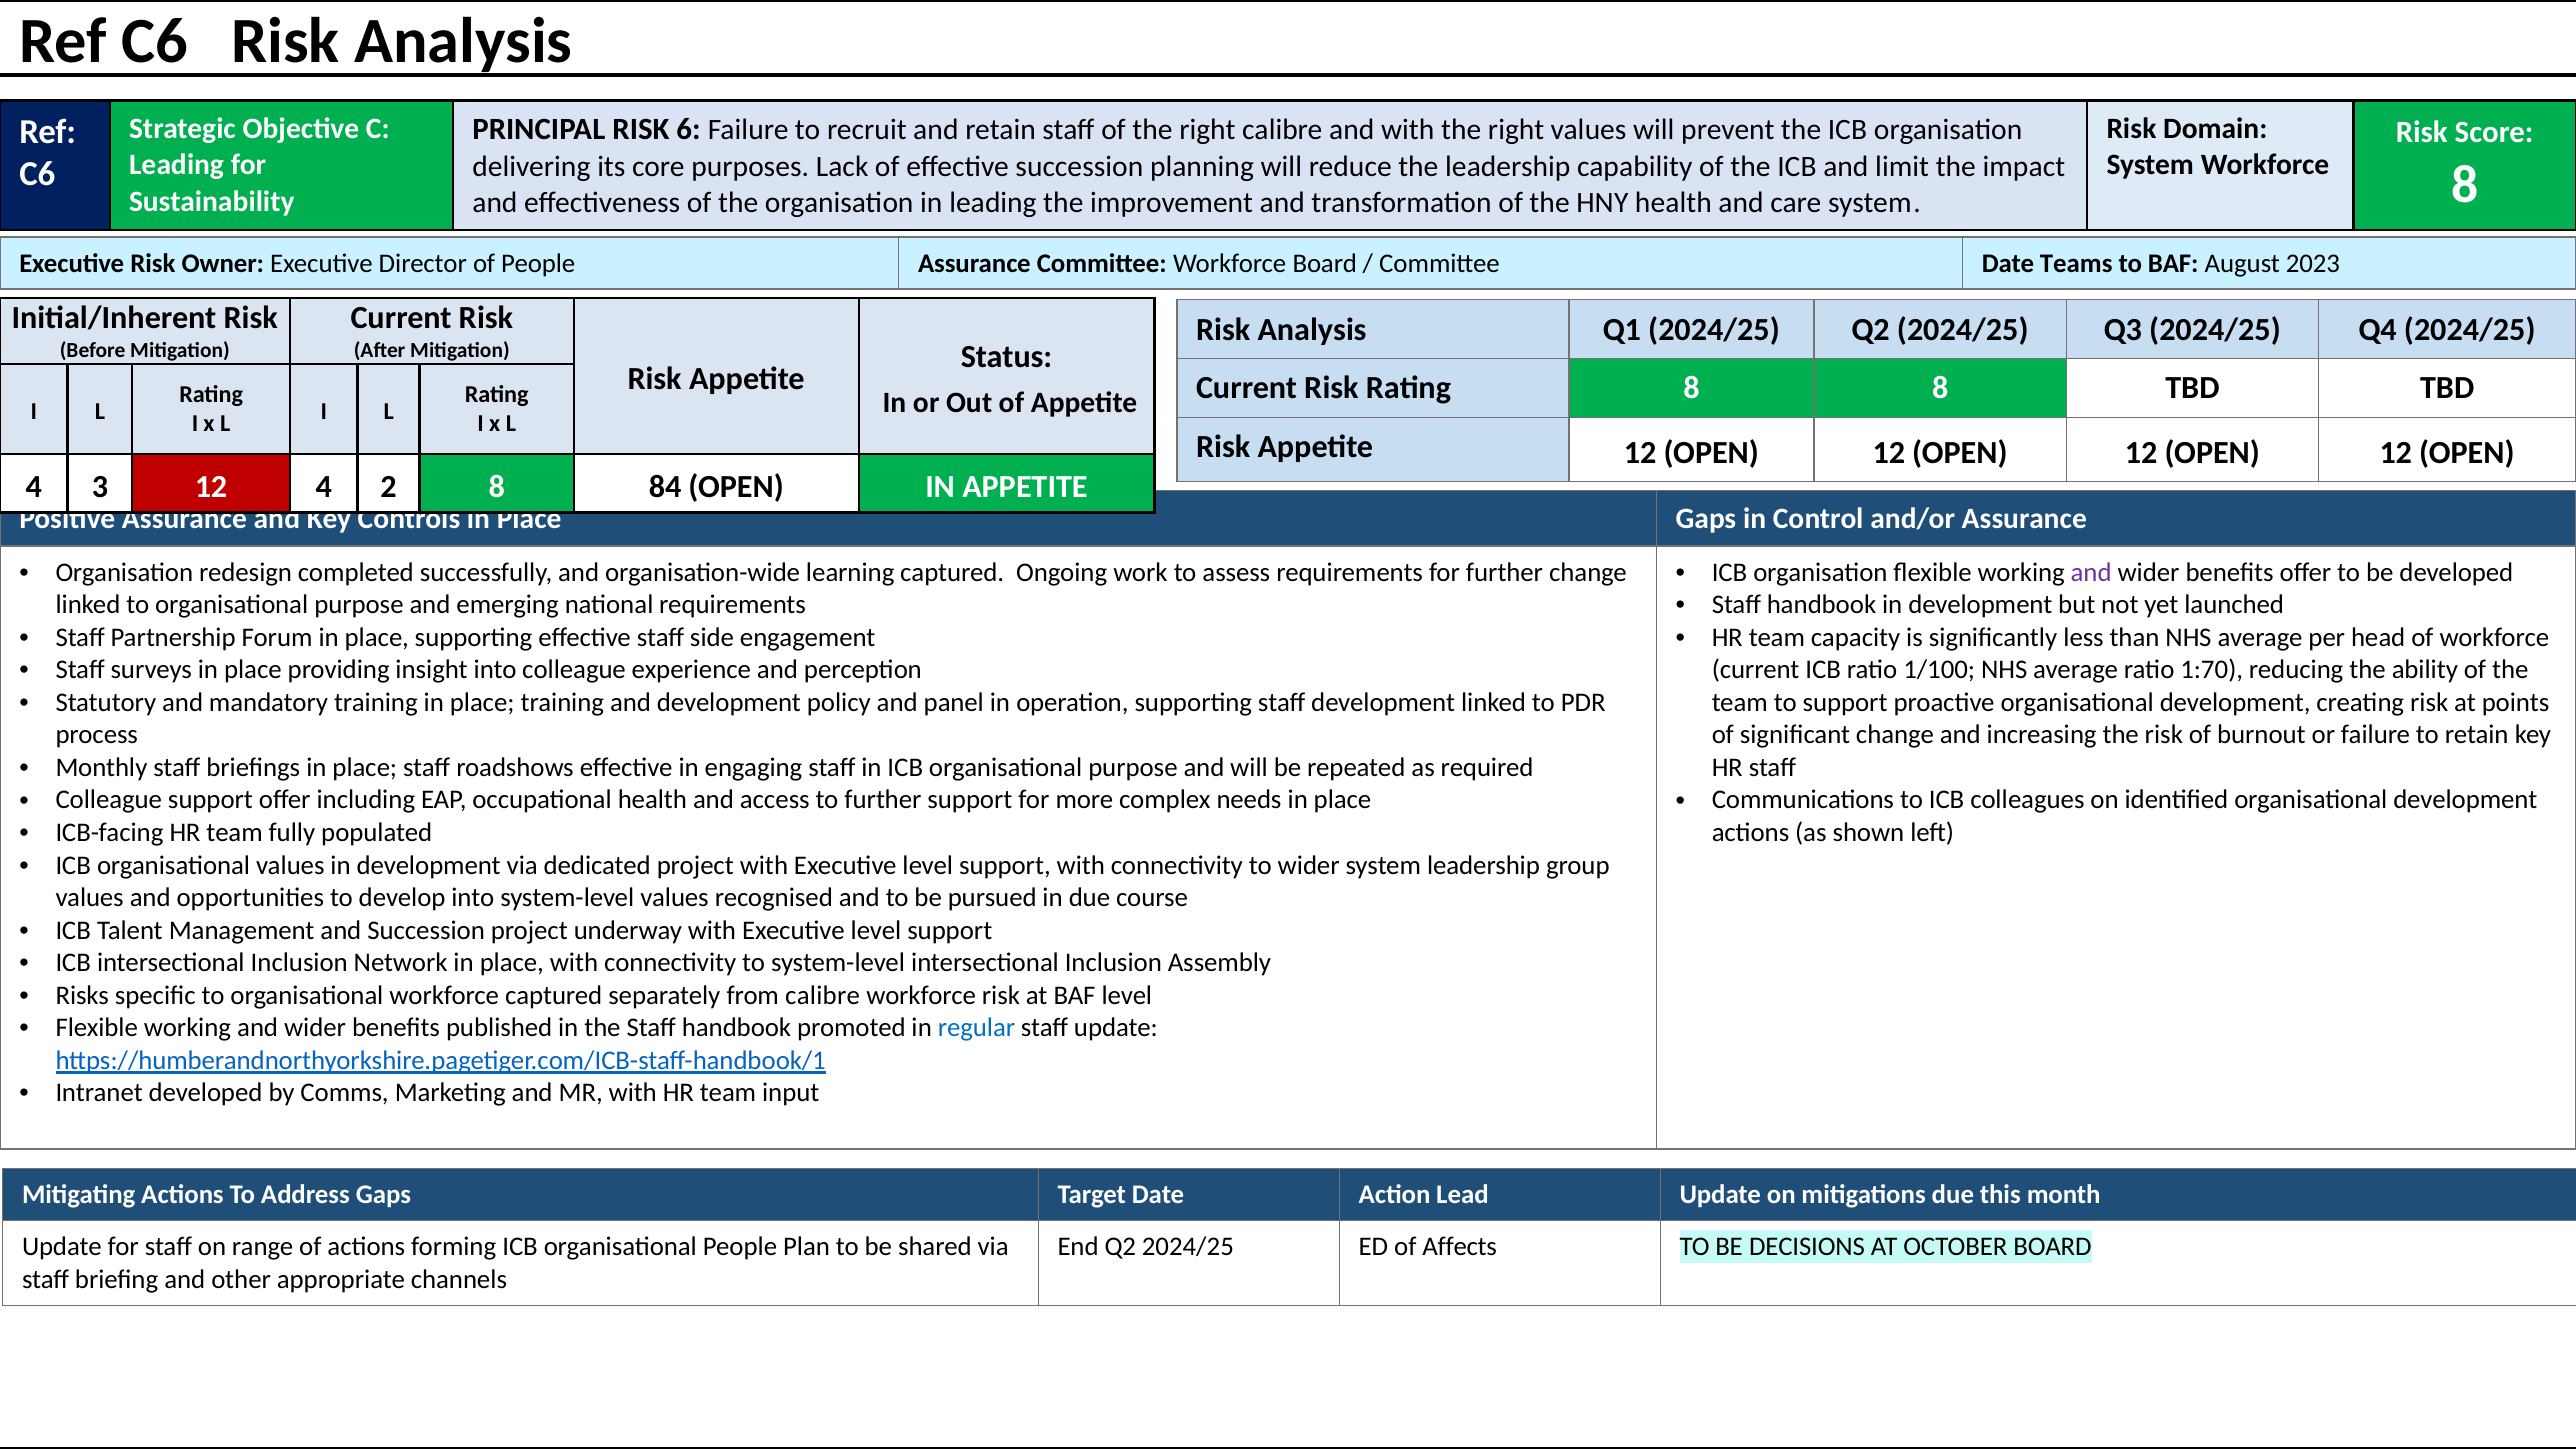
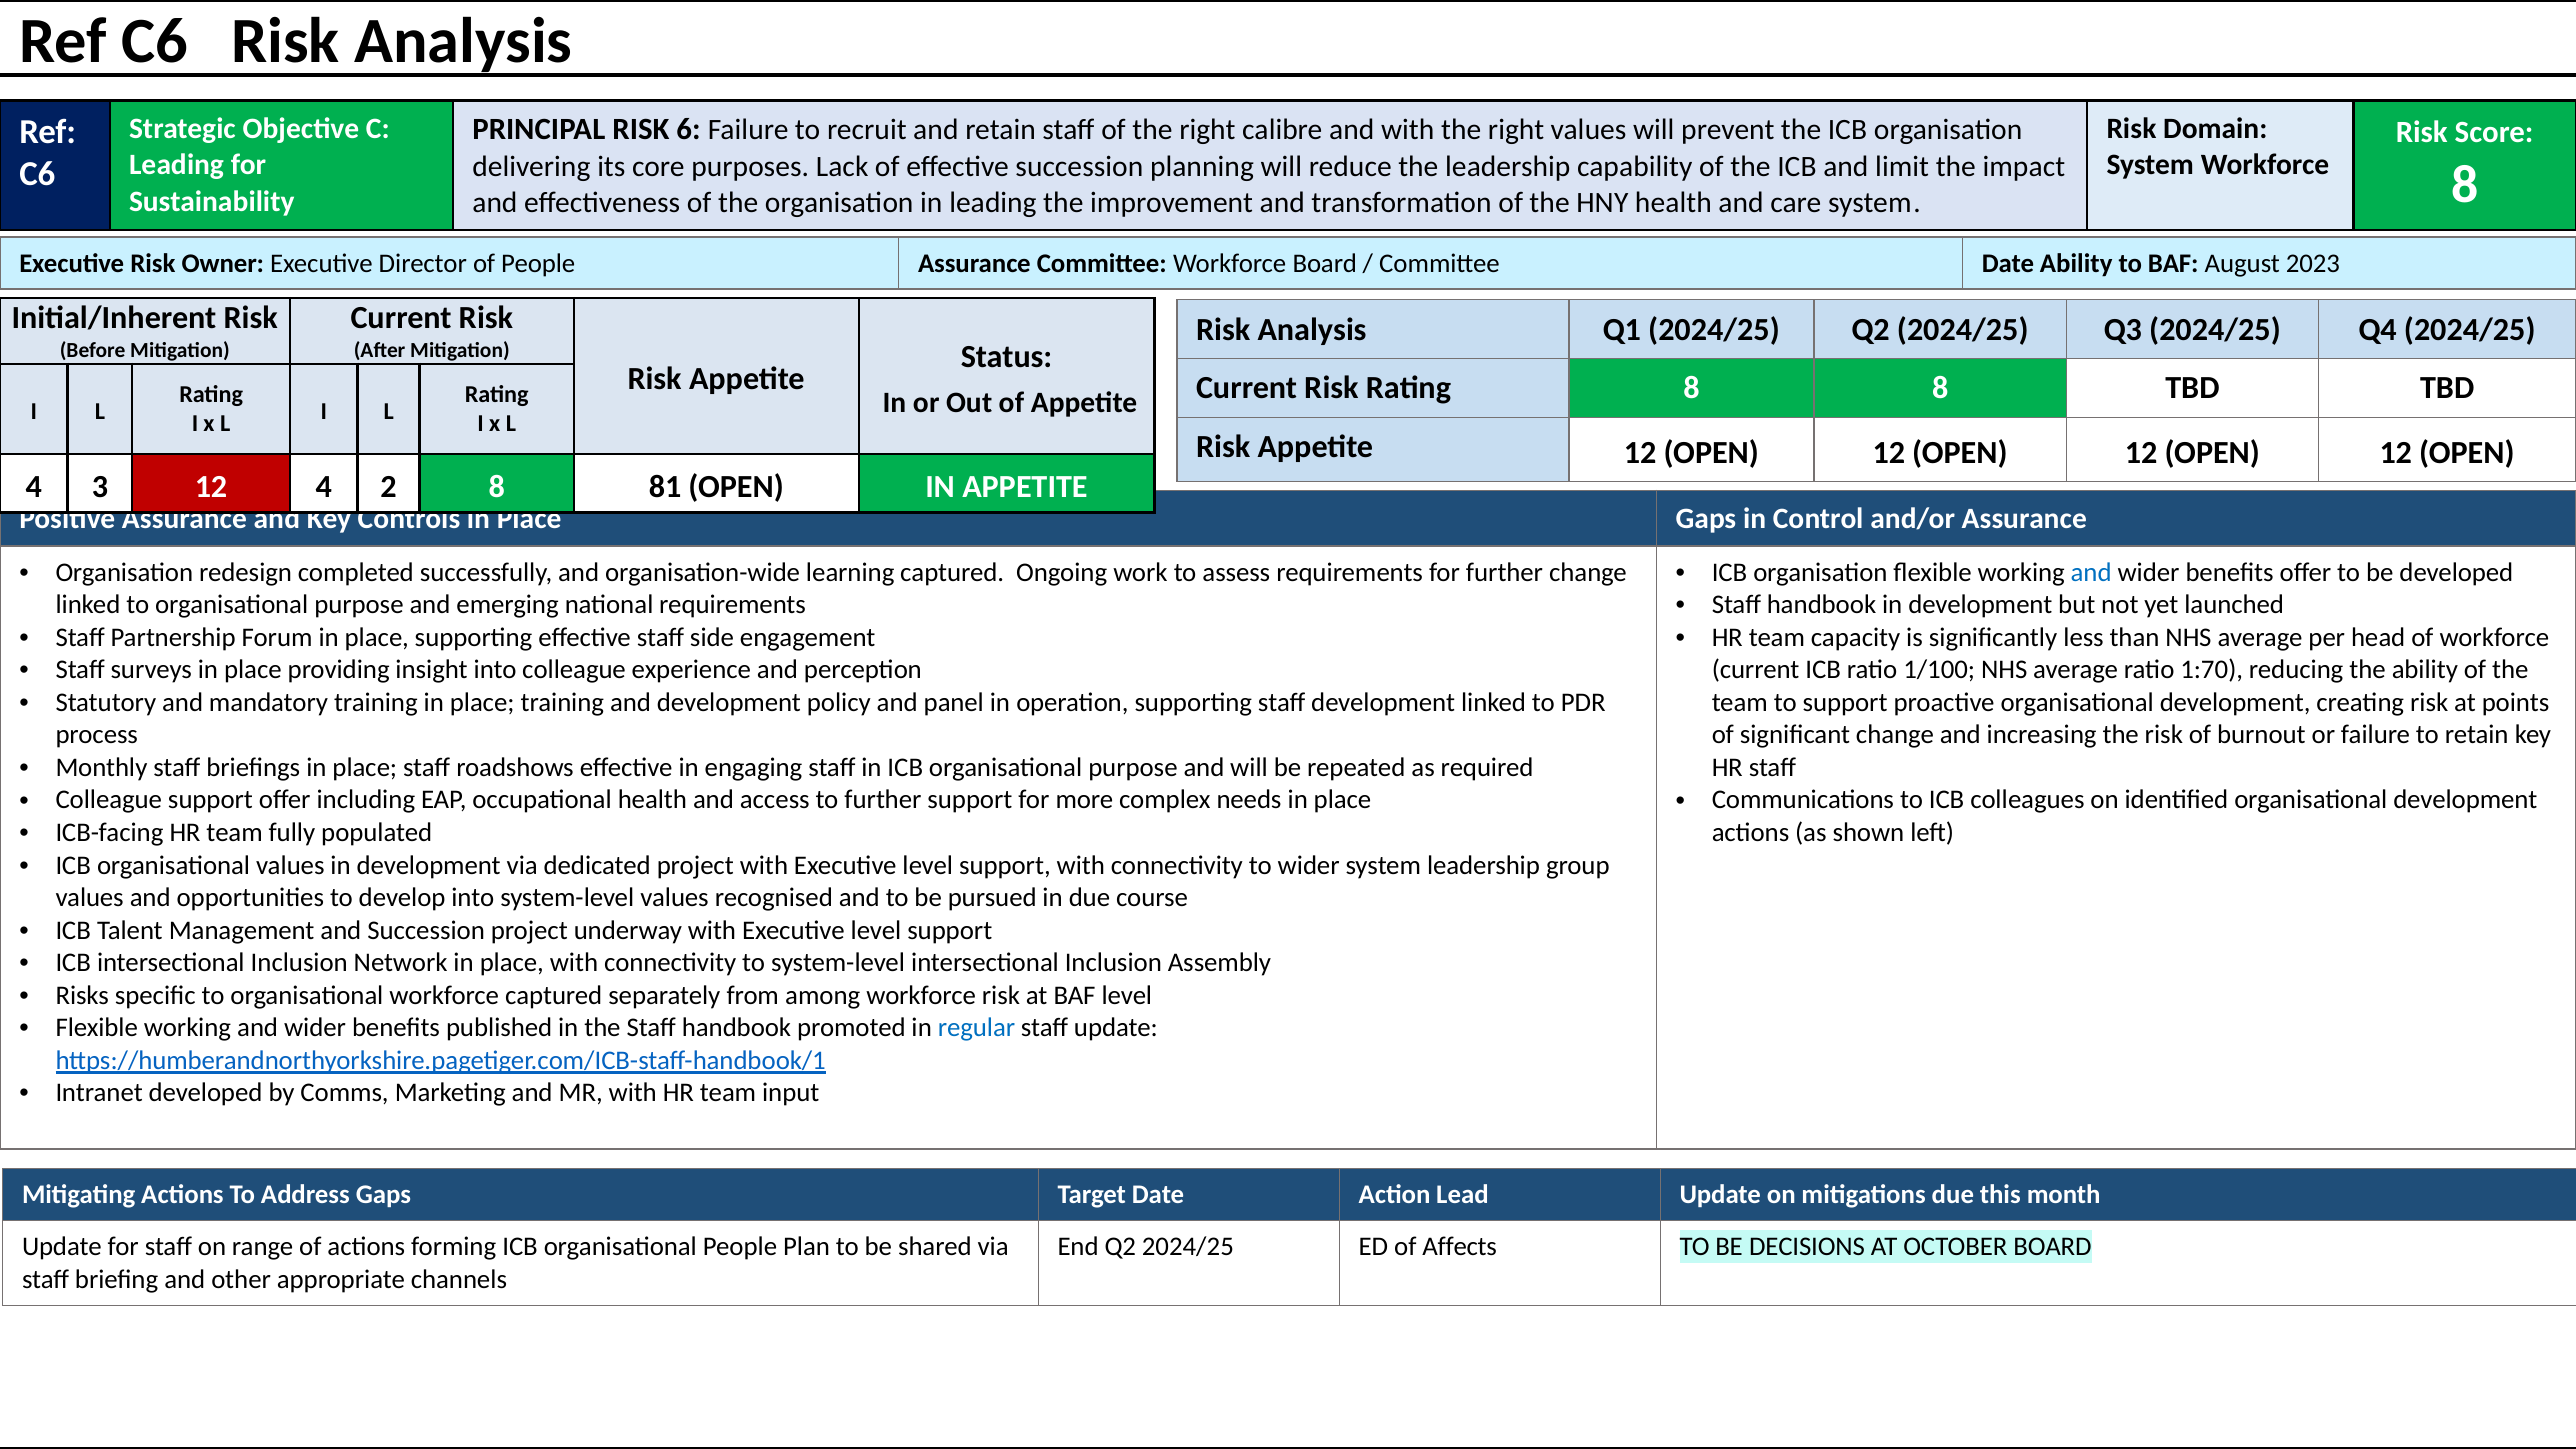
Date Teams: Teams -> Ability (2076, 263)
84: 84 -> 81 (665, 486)
and colour: purple -> blue (2091, 572)
from calibre: calibre -> among (823, 995)
